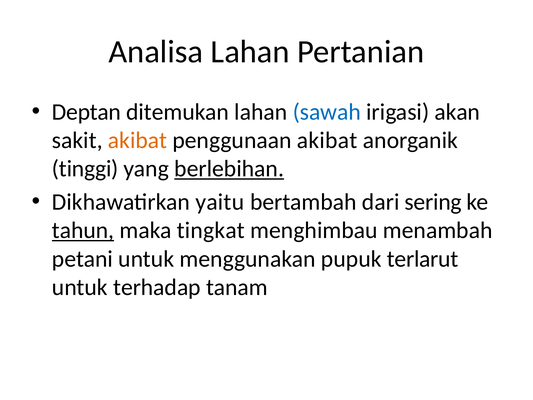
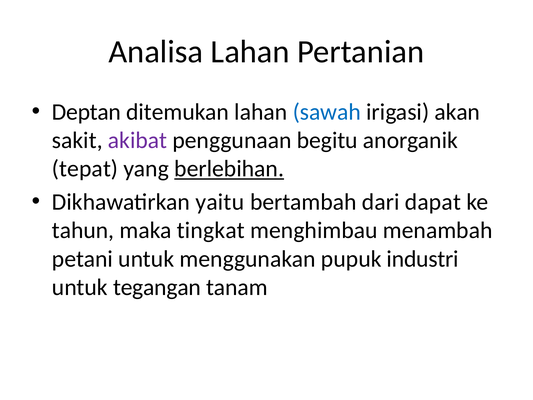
akibat colour: orange -> purple (138, 140)
penggunaan akibat: akibat -> begitu (327, 140)
tinggi: tinggi -> tepat (85, 169)
sering: sering -> dapat (433, 202)
tahun underline: present -> none (83, 230)
terlarut: terlarut -> industri (423, 259)
terhadap: terhadap -> tegangan (157, 287)
